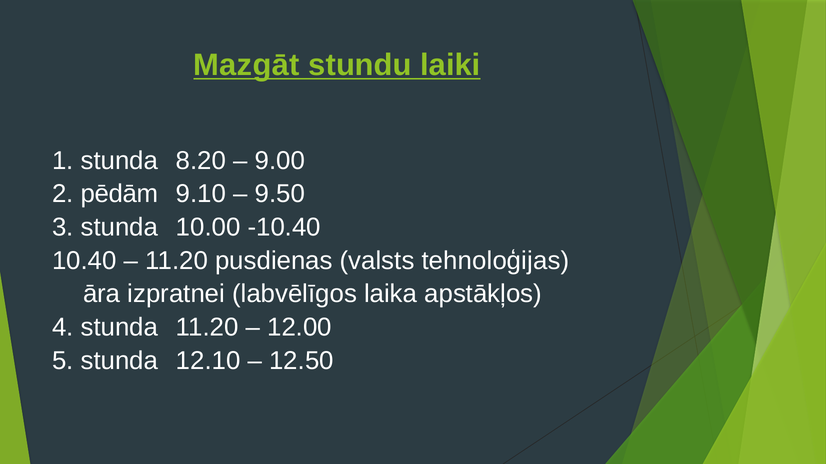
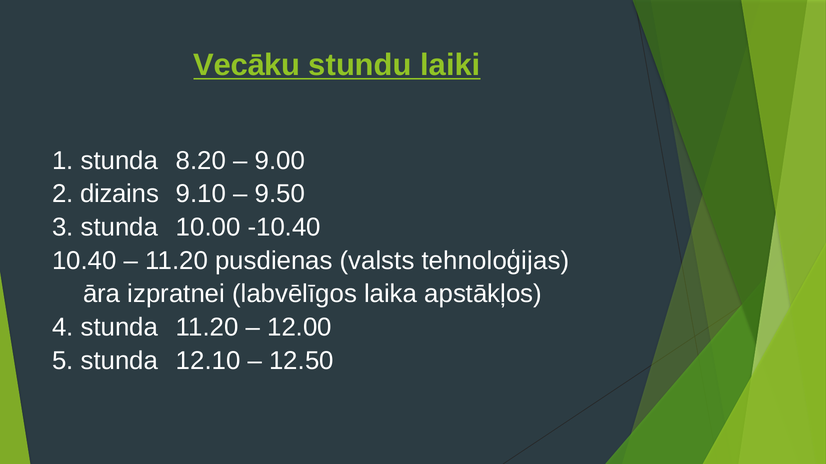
Mazgāt: Mazgāt -> Vecāku (247, 65)
pēdām: pēdām -> dizains (120, 194)
